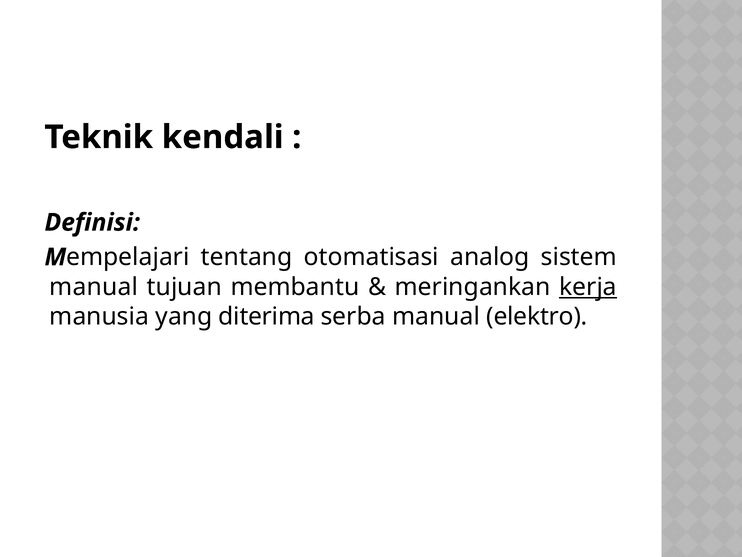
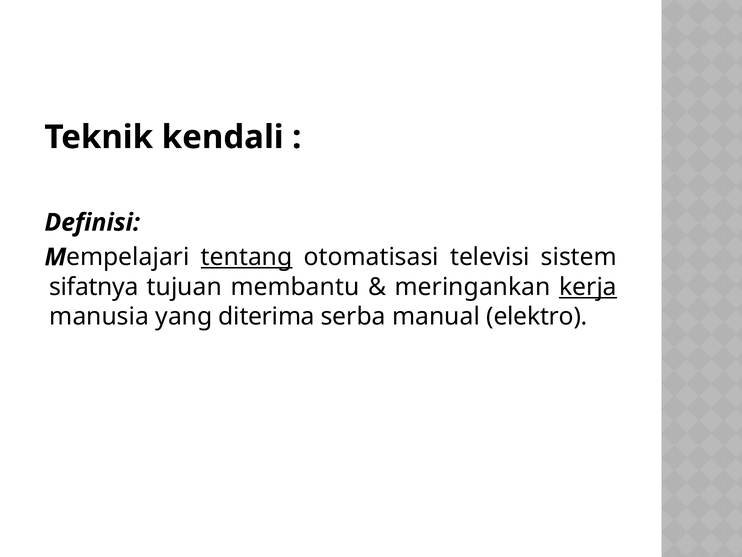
tentang underline: none -> present (247, 257)
analog: analog -> televisi (490, 257)
manual: manual -> sifatnya (94, 287)
